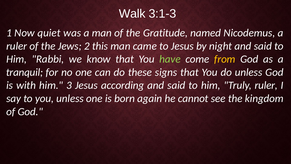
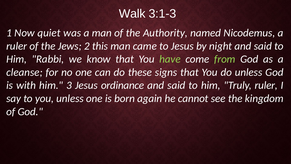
Gratitude: Gratitude -> Authority (165, 33)
from colour: yellow -> light green (225, 59)
tranquil: tranquil -> cleanse (24, 72)
according: according -> ordinance (123, 85)
